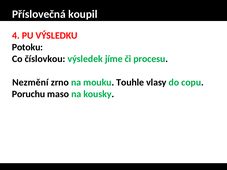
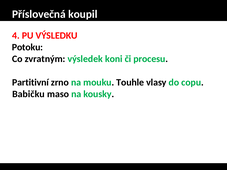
číslovkou: číslovkou -> zvratným (45, 59)
jíme: jíme -> koni (114, 59)
Nezmění: Nezmění -> Partitivní (30, 82)
Poruchu: Poruchu -> Babičku (28, 94)
